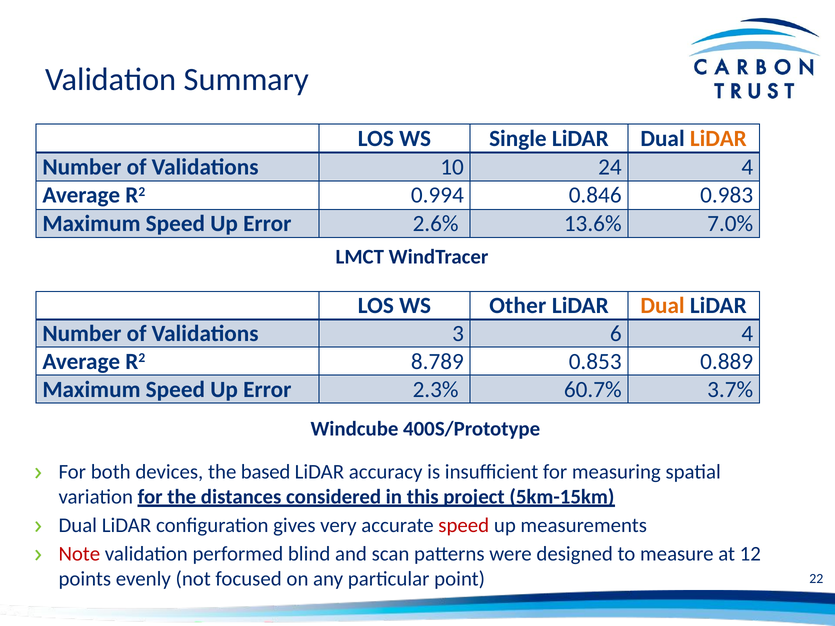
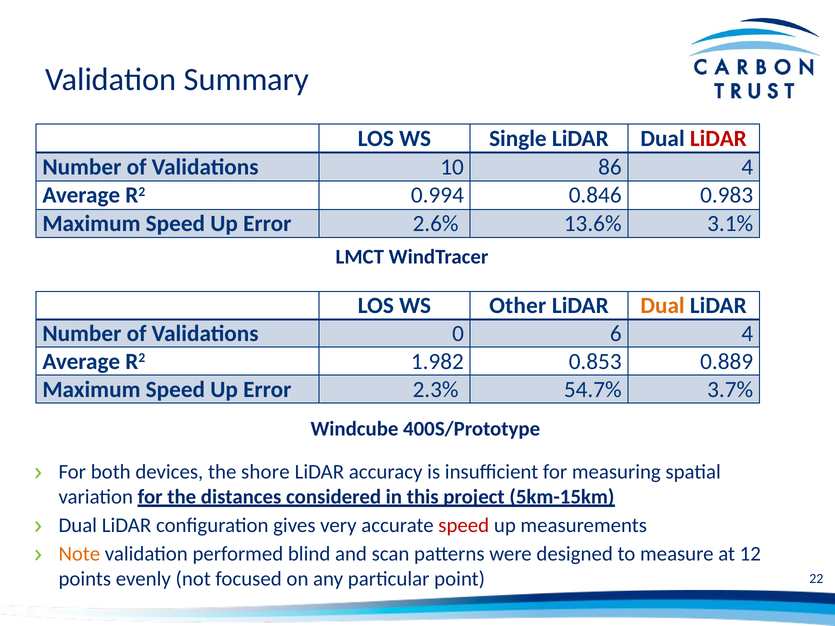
LiDAR colour: orange -> red (718, 138)
24: 24 -> 86 (610, 167)
7.0%: 7.0% -> 3.1% (730, 224)
3: 3 -> 0 (458, 334)
8.789: 8.789 -> 1.982 (437, 362)
60.7%: 60.7% -> 54.7% (593, 390)
based: based -> shore (265, 472)
Note colour: red -> orange (79, 554)
